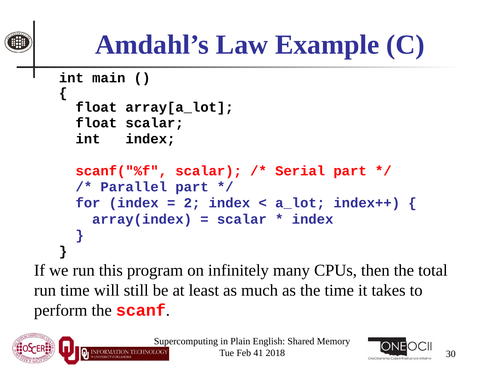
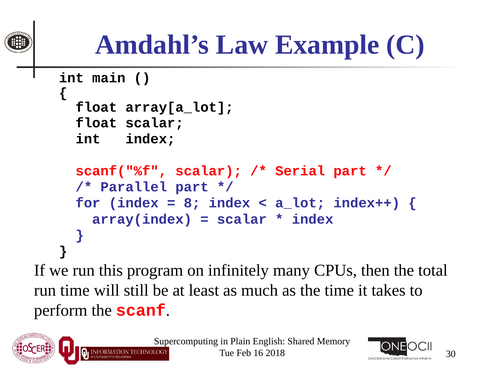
2: 2 -> 8 (192, 203)
41: 41 -> 16 (258, 353)
